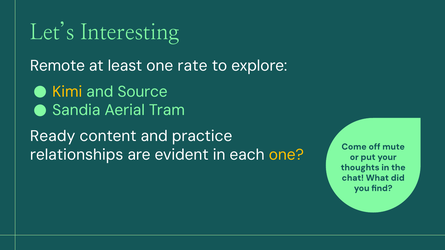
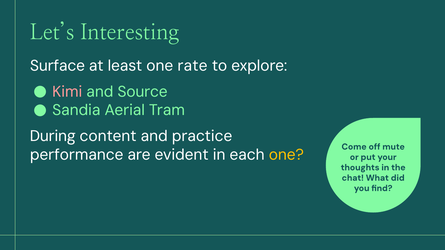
Remote: Remote -> Surface (57, 66)
Kimi colour: yellow -> pink (67, 92)
Ready: Ready -> During (53, 136)
relationships: relationships -> performance (77, 155)
